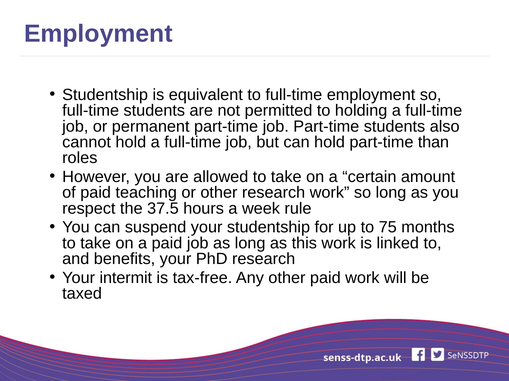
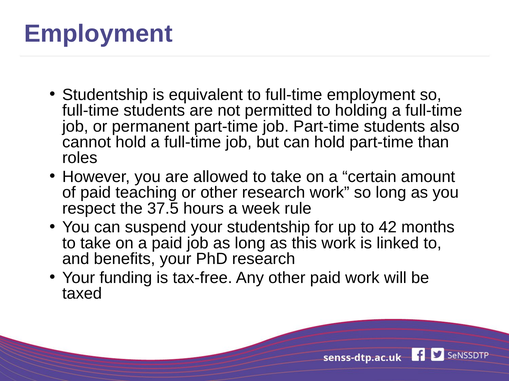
75: 75 -> 42 (388, 228)
intermit: intermit -> funding (126, 278)
